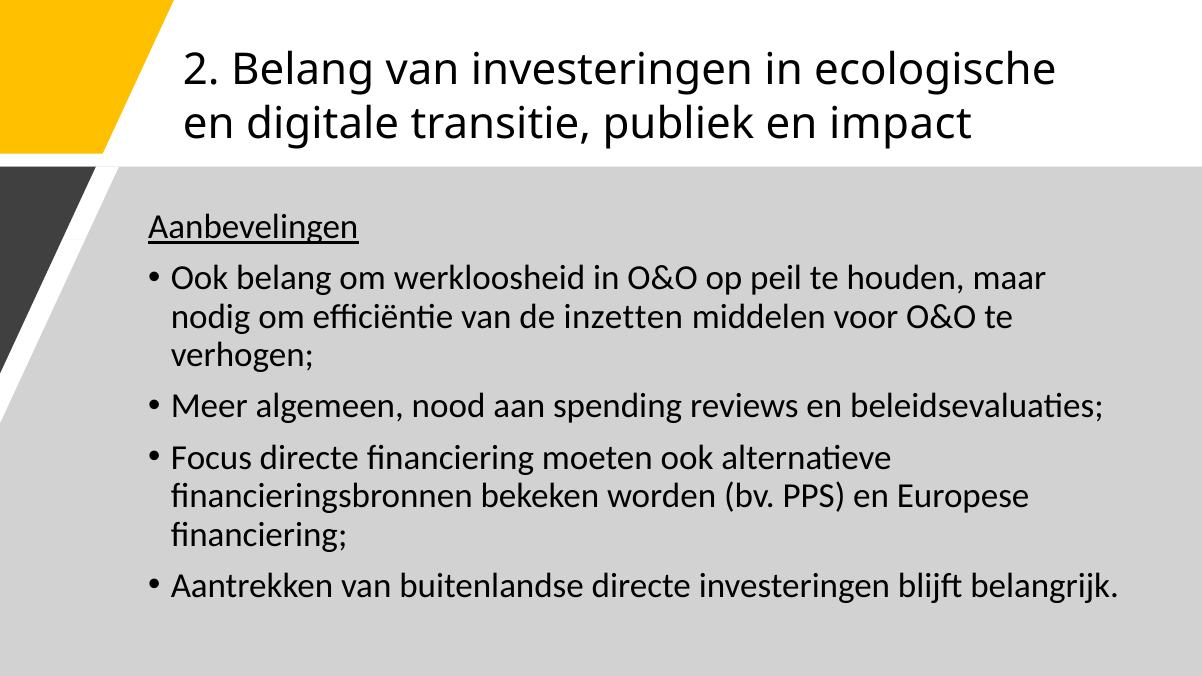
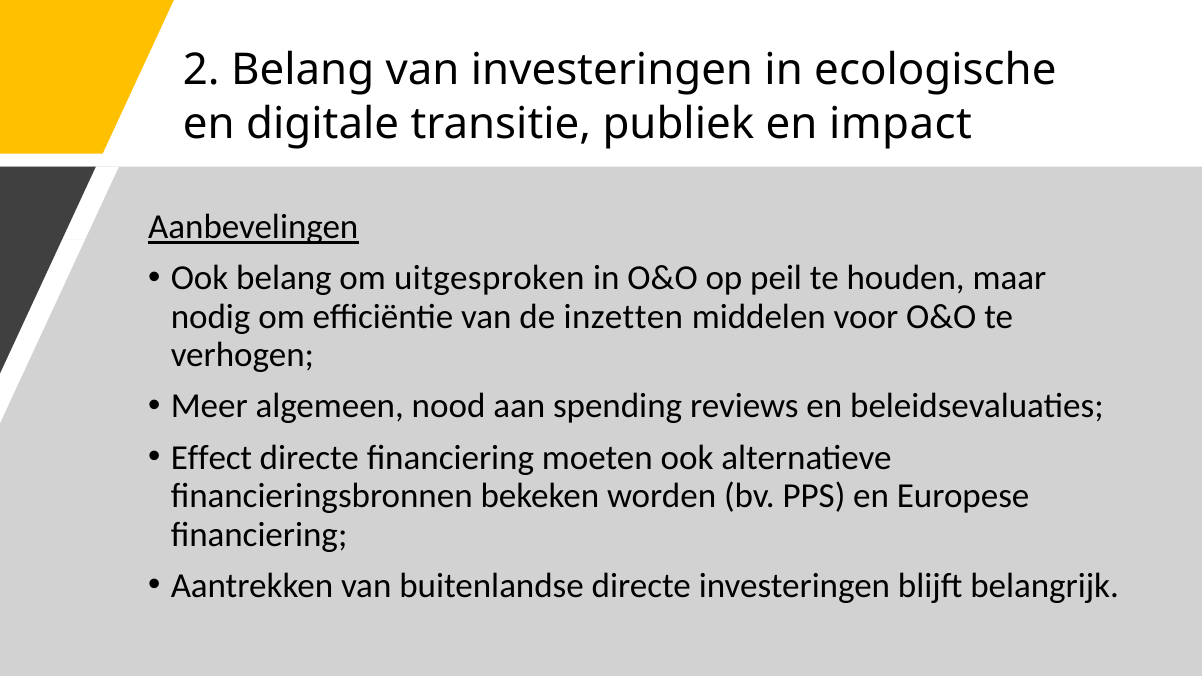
werkloosheid: werkloosheid -> uitgesproken (489, 278)
Focus: Focus -> Effect (211, 458)
